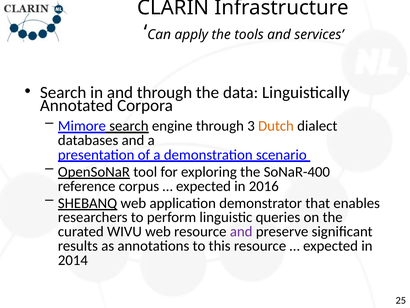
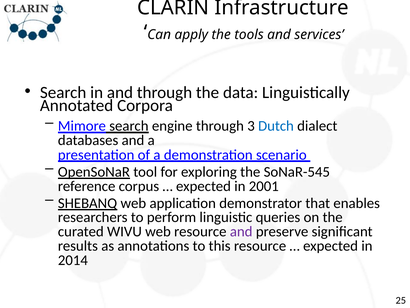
Dutch colour: orange -> blue (276, 126)
SoNaR-400: SoNaR-400 -> SoNaR-545 (297, 172)
2016: 2016 -> 2001 (264, 186)
